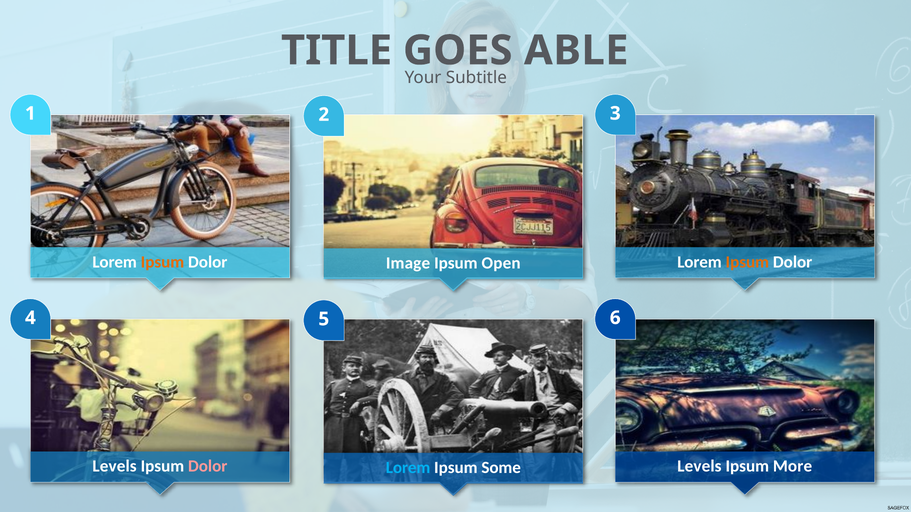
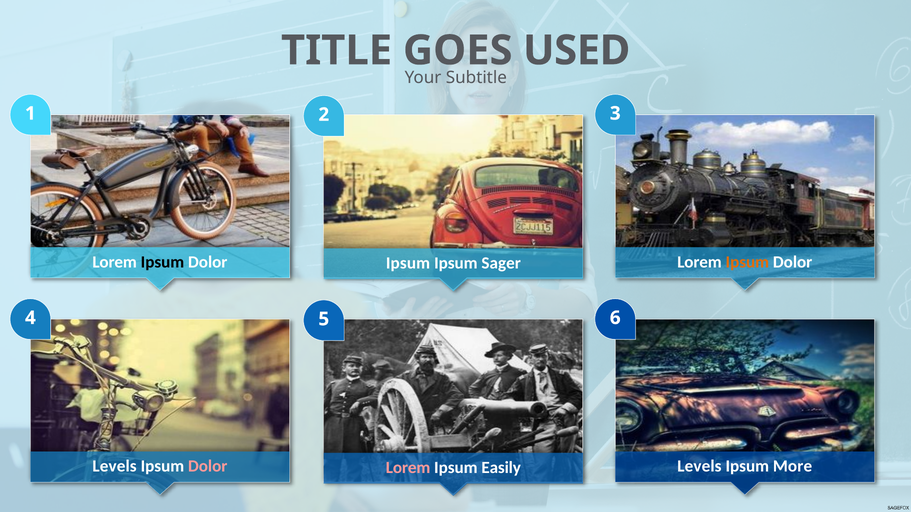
ABLE: ABLE -> USED (577, 51)
Ipsum colour: orange -> black (162, 262)
Image: Image -> Ipsum (408, 263)
Open: Open -> Sager (501, 263)
Lorem colour: light blue -> pink (408, 468)
Some: Some -> Easily (501, 468)
